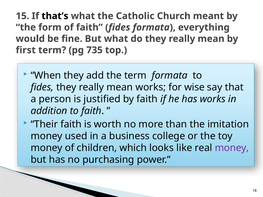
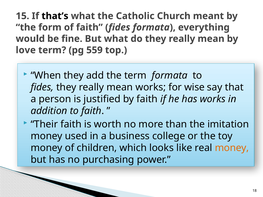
first: first -> love (26, 50)
735: 735 -> 559 (94, 50)
money colour: purple -> orange (232, 148)
